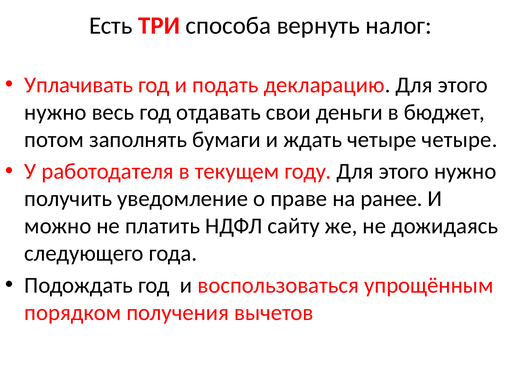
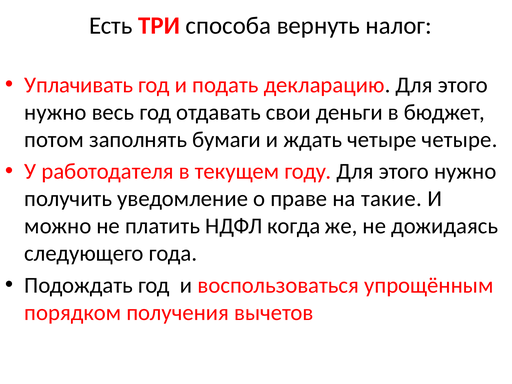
ранее: ранее -> такие (391, 199)
сайту: сайту -> когда (294, 226)
